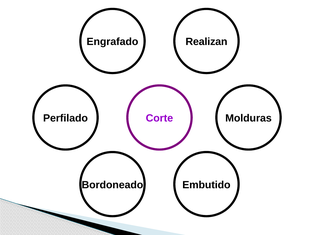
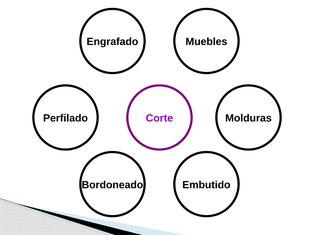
Realizan: Realizan -> Muebles (206, 42)
